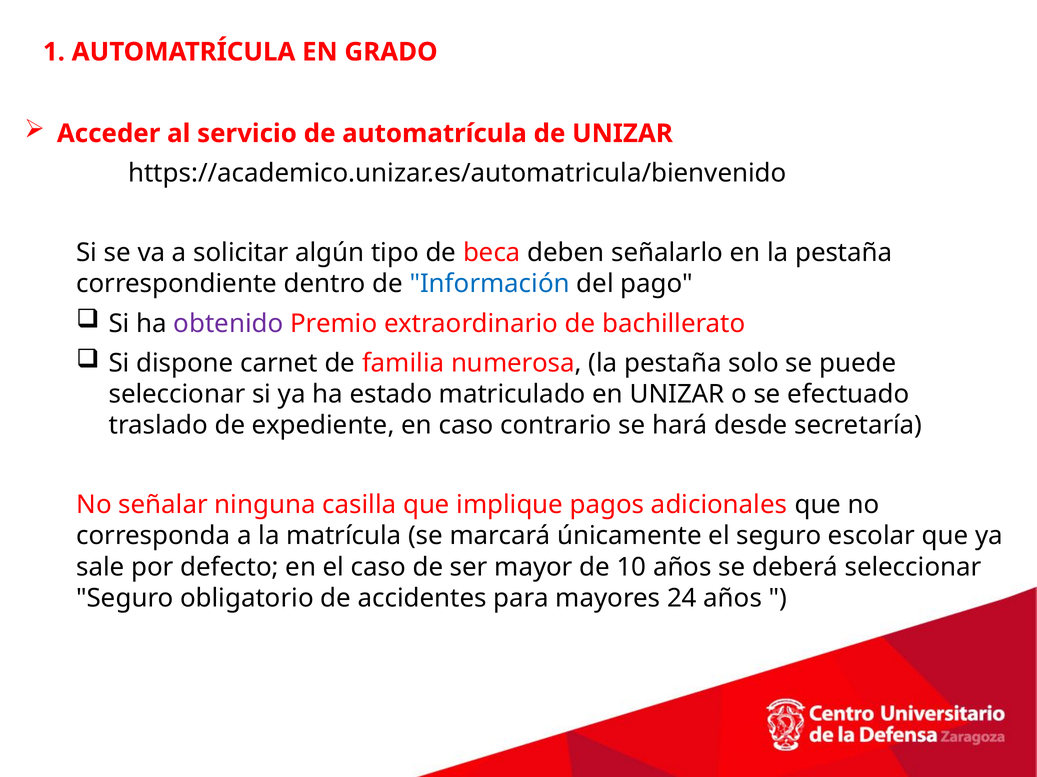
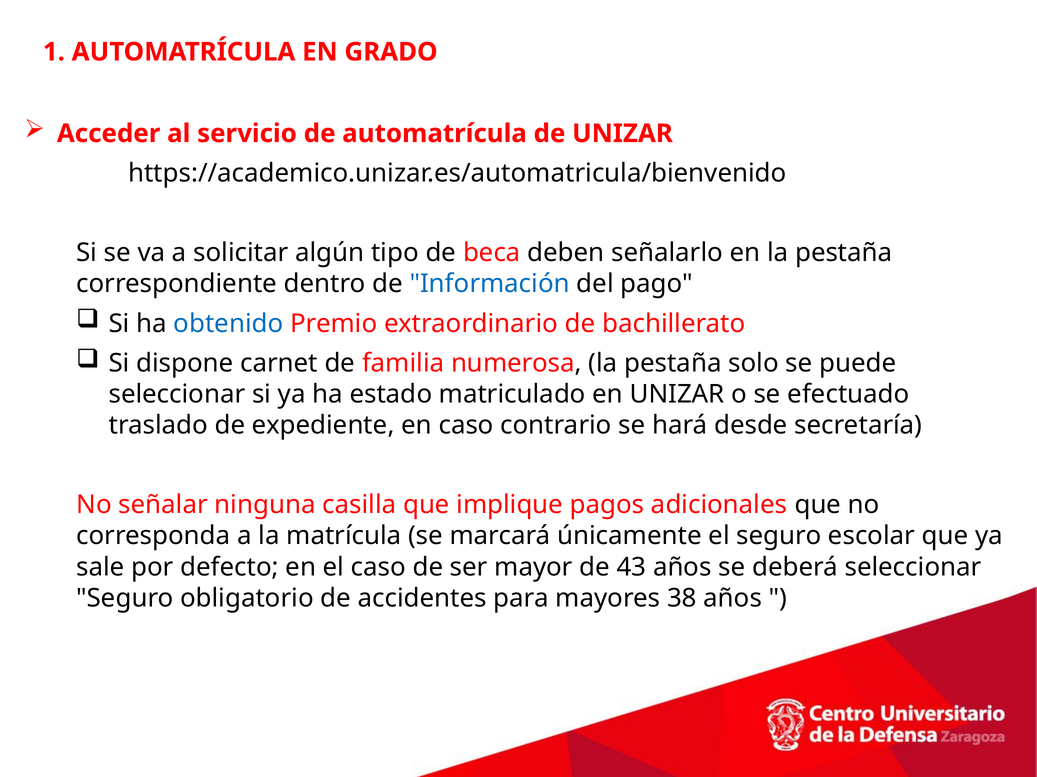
obtenido colour: purple -> blue (228, 324)
10: 10 -> 43 (631, 568)
24: 24 -> 38 (682, 599)
